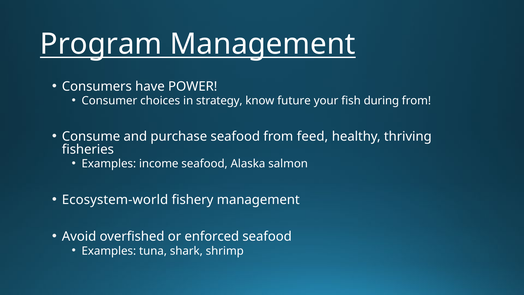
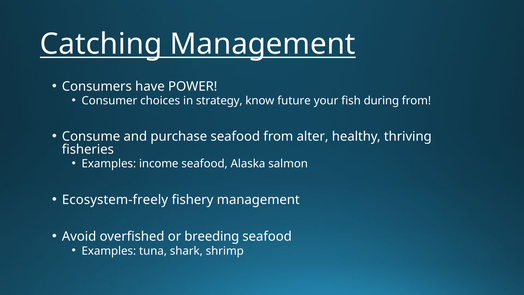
Program: Program -> Catching (101, 44)
feed: feed -> alter (313, 137)
Ecosystem-world: Ecosystem-world -> Ecosystem-freely (115, 200)
enforced: enforced -> breeding (212, 236)
